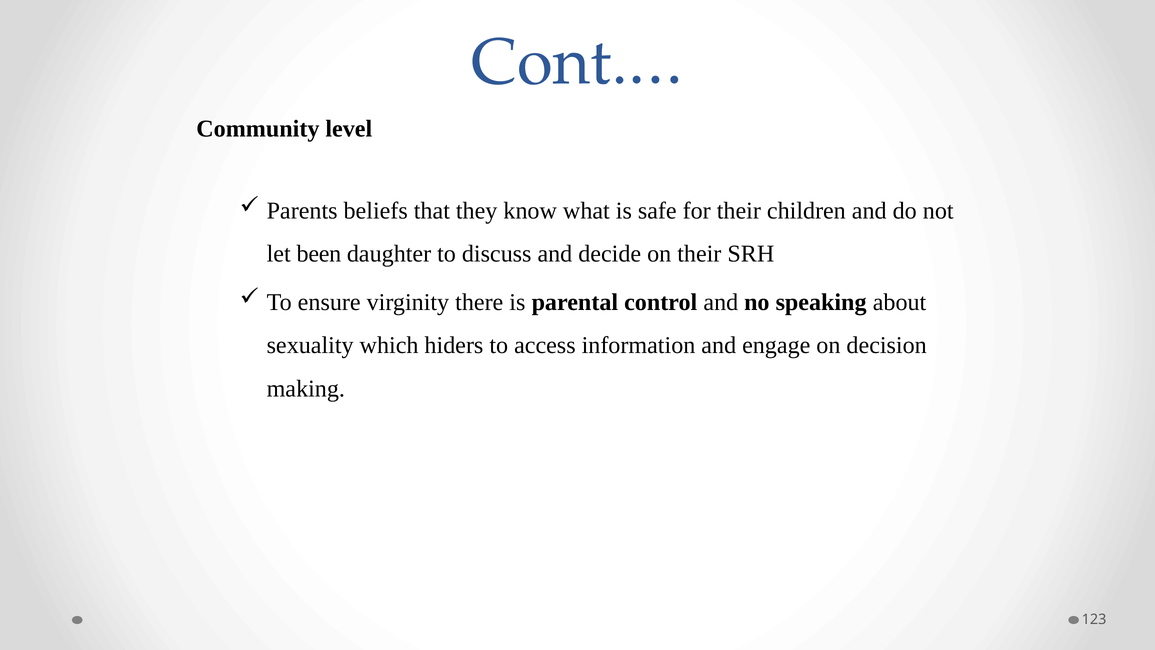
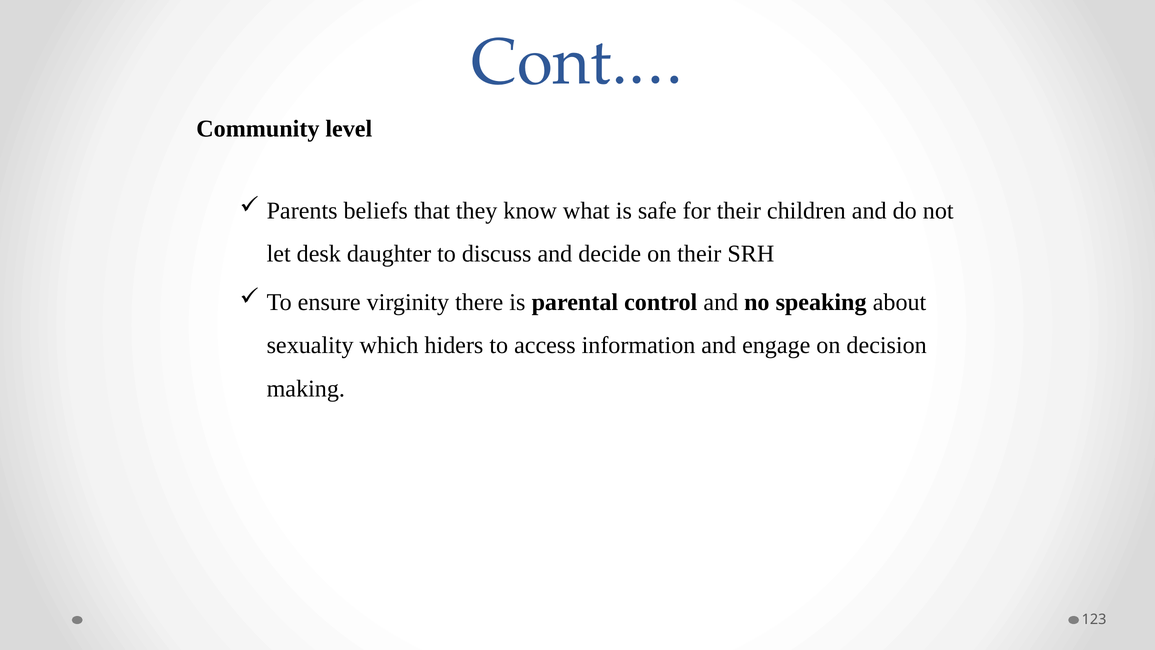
been: been -> desk (319, 254)
